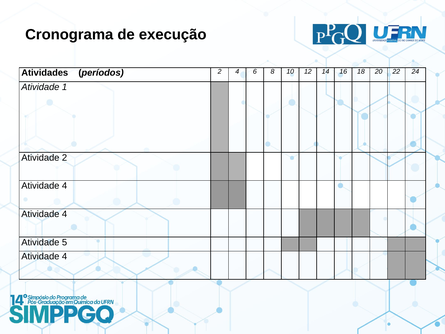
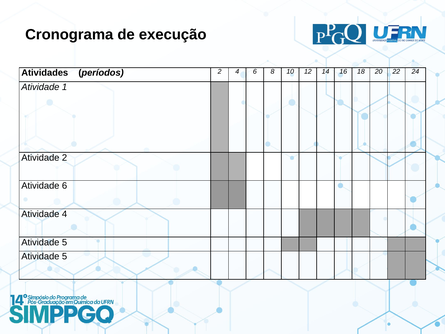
4: 4 -> 6 (65, 186)
4: 4 -> 5 (65, 256)
